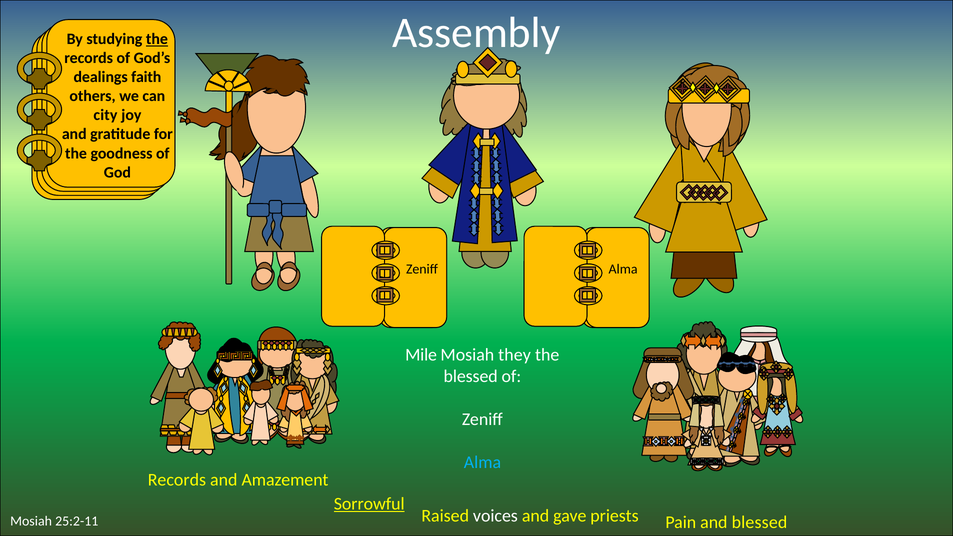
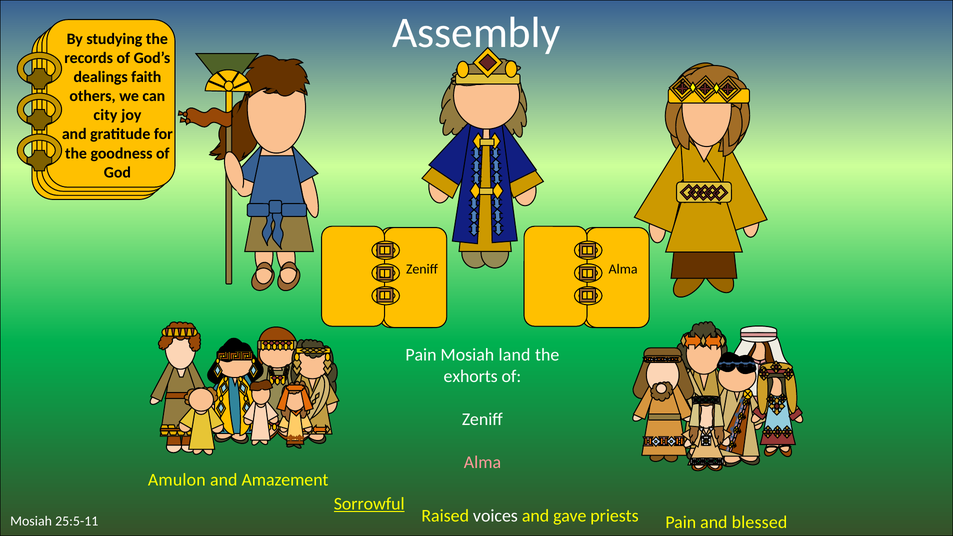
the underline: present -> none (157, 39)
Mile: Mile -> Pain (421, 355)
they: they -> land (515, 355)
blessed: blessed -> exhorts (471, 376)
Alma colour: light blue -> pink (482, 462)
Records: Records -> Amulon (177, 480)
25:2-11: 25:2-11 -> 25:5-11 (77, 521)
